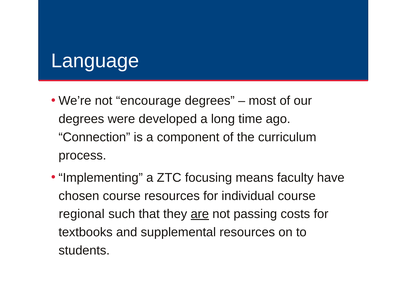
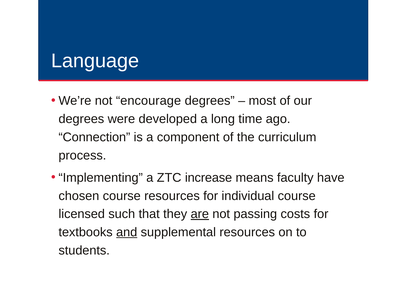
focusing: focusing -> increase (209, 178)
regional: regional -> licensed (82, 214)
and underline: none -> present (127, 232)
